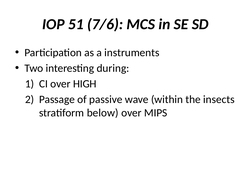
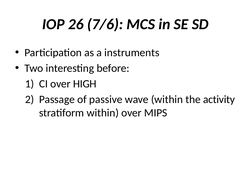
51: 51 -> 26 (76, 24)
during: during -> before (113, 68)
insects: insects -> activity (219, 100)
stratiform below: below -> within (103, 113)
